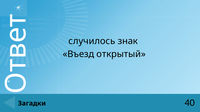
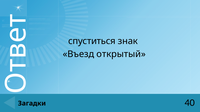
случилось: случилось -> спуститься (92, 41)
